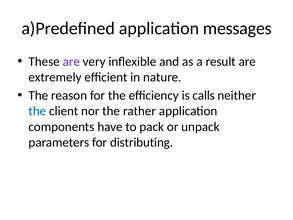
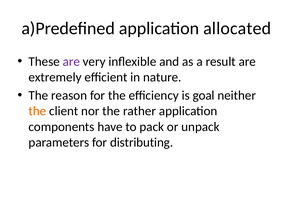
messages: messages -> allocated (237, 28)
calls: calls -> goal (204, 95)
the colour: blue -> orange (37, 111)
